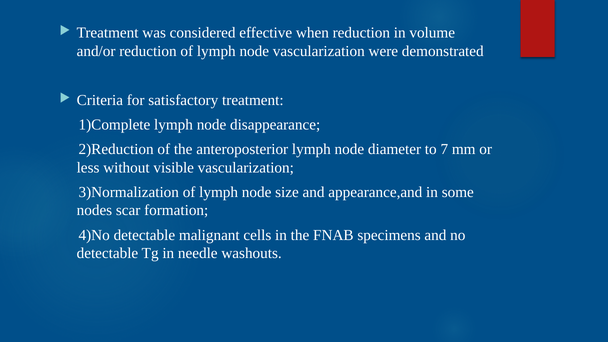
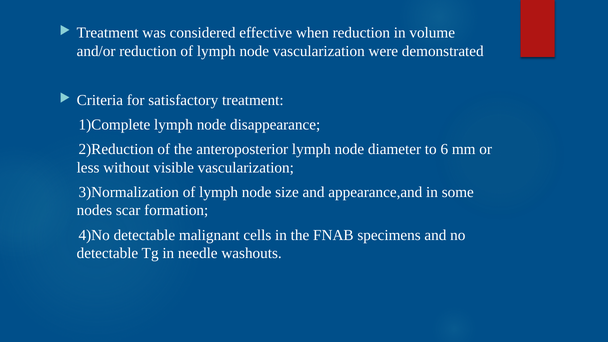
7: 7 -> 6 (444, 149)
